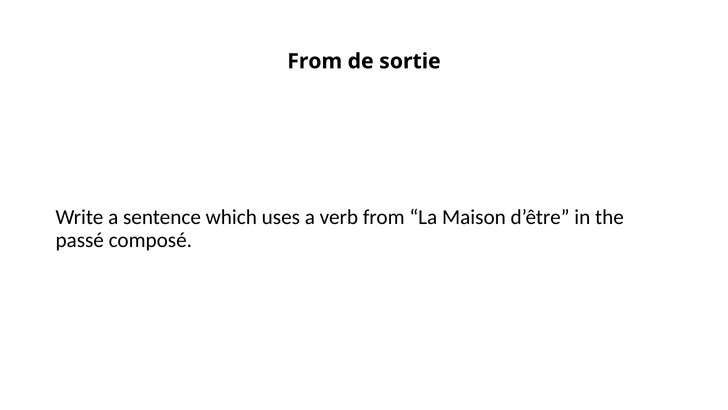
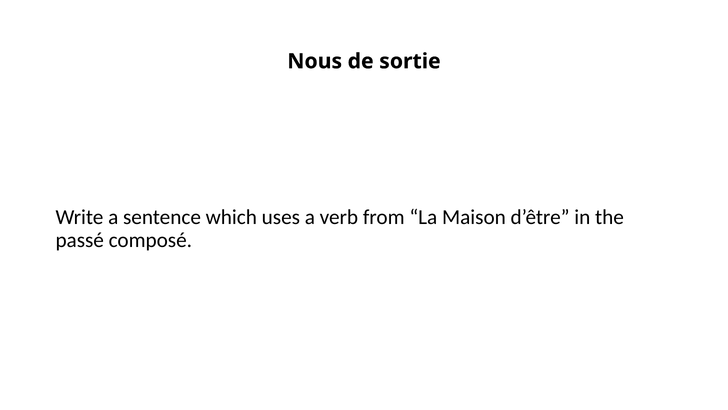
From: From -> Nous (315, 61)
